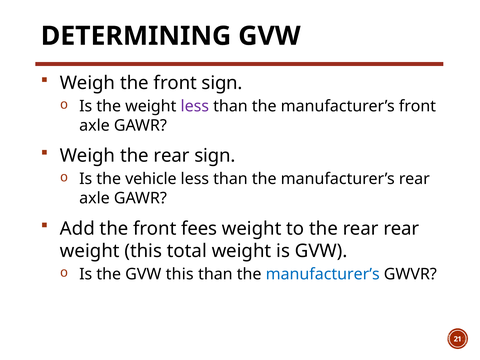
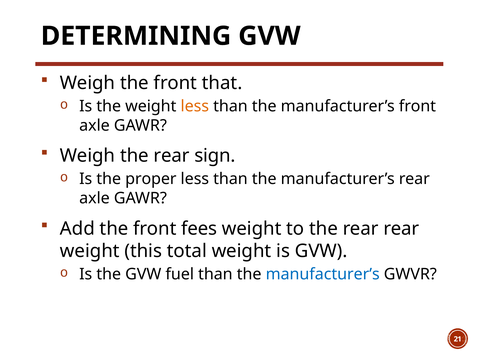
front sign: sign -> that (222, 83)
less colour: purple -> orange (195, 106)
vehicle: vehicle -> proper (151, 179)
GVW this: this -> fuel (180, 274)
